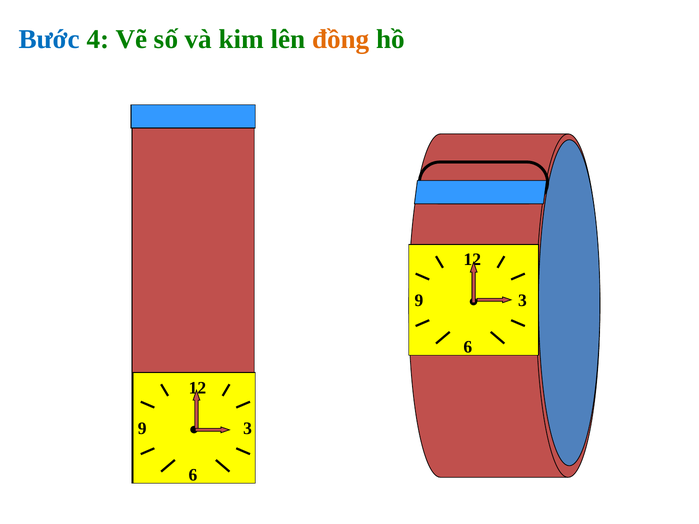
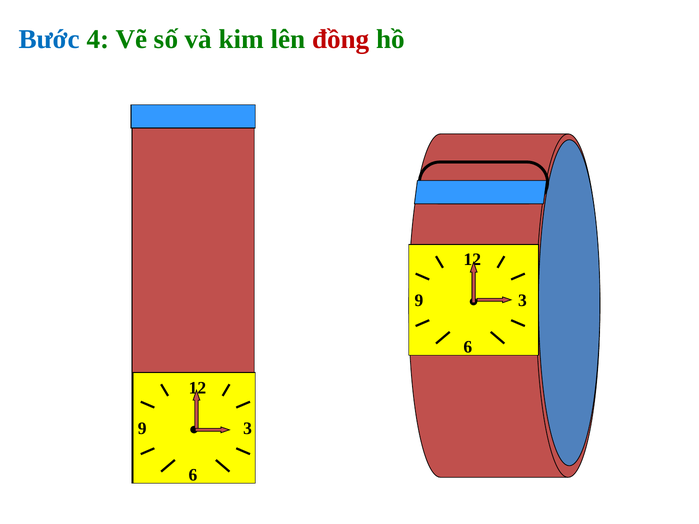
đồng colour: orange -> red (341, 39)
